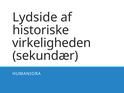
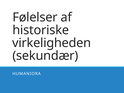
Lydside: Lydside -> Følelser (35, 17)
